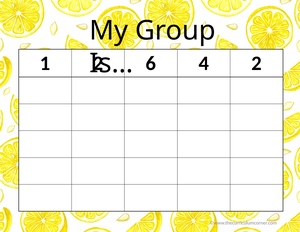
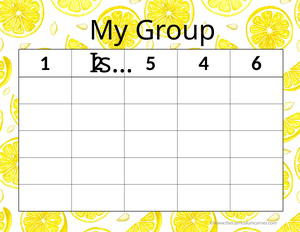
6: 6 -> 5 (151, 63)
4 2: 2 -> 6 (257, 63)
